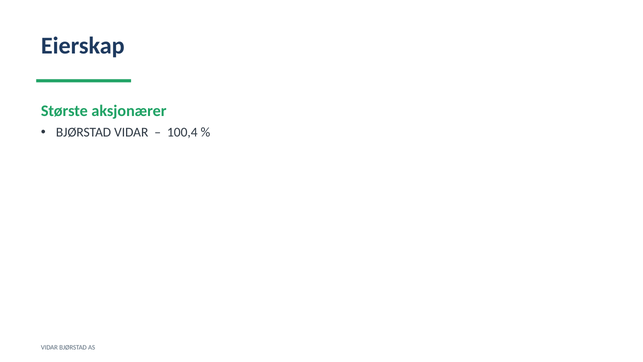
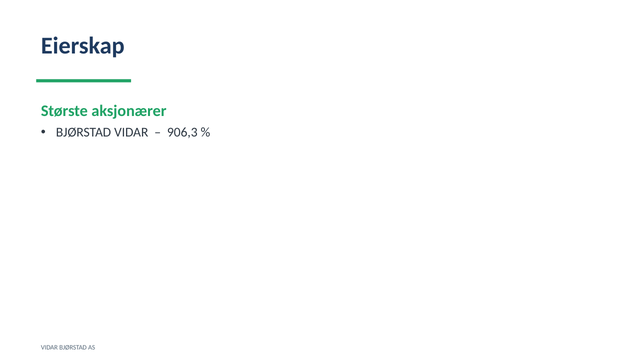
100,4: 100,4 -> 906,3 (182, 132)
